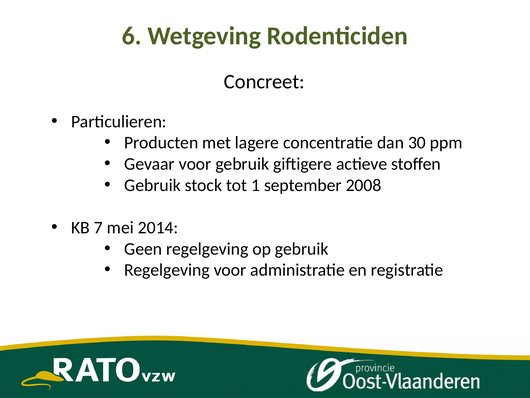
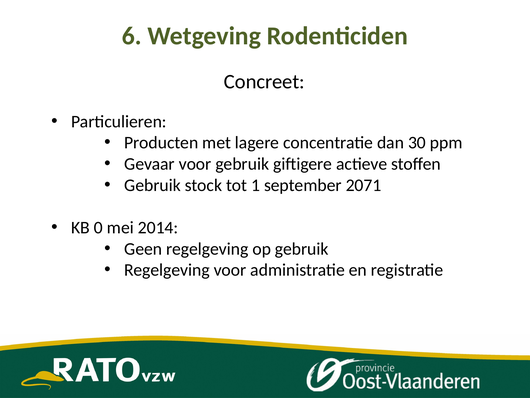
2008: 2008 -> 2071 (364, 185)
7: 7 -> 0 (98, 227)
